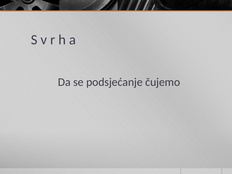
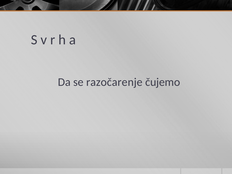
podsjećanje: podsjećanje -> razočarenje (114, 82)
